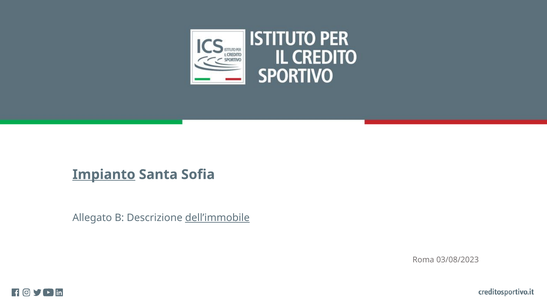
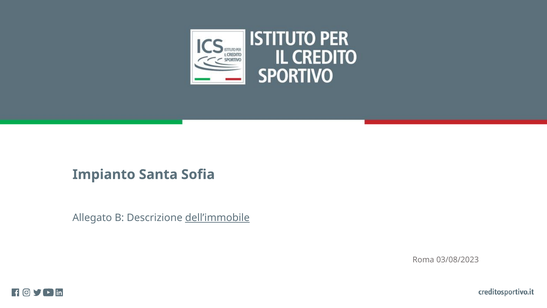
Impianto underline: present -> none (104, 174)
